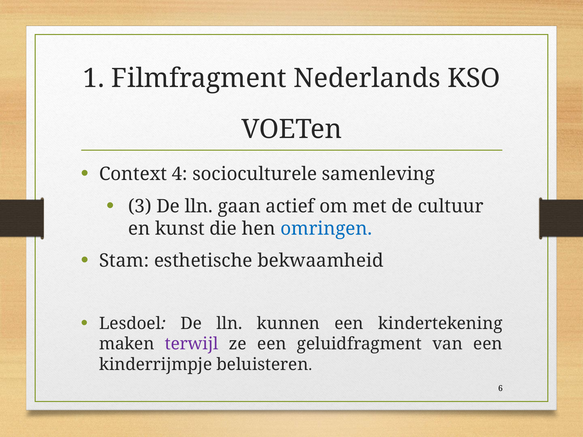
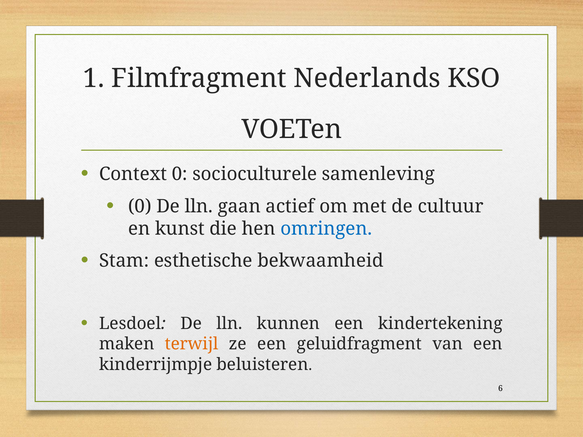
Context 4: 4 -> 0 (180, 174)
3: 3 -> 0 (140, 206)
terwijl colour: purple -> orange (192, 344)
